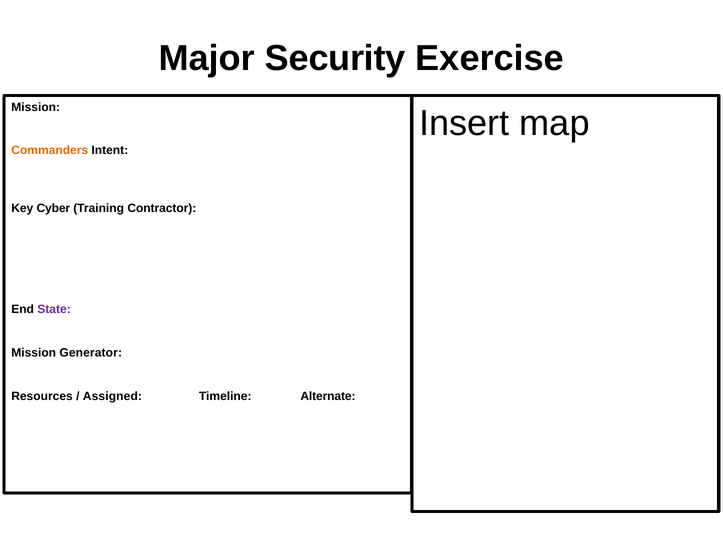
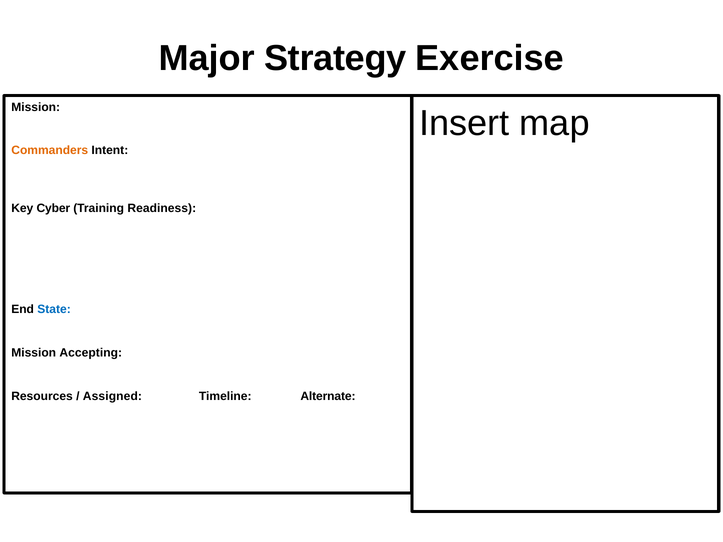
Security: Security -> Strategy (335, 59)
Contractor: Contractor -> Readiness (162, 208)
State colour: purple -> blue (54, 310)
Generator: Generator -> Accepting (91, 353)
